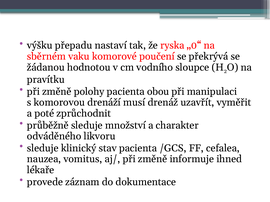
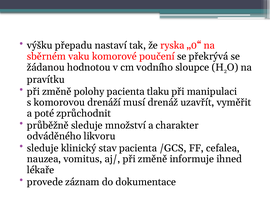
obou: obou -> tlaku (158, 92)
